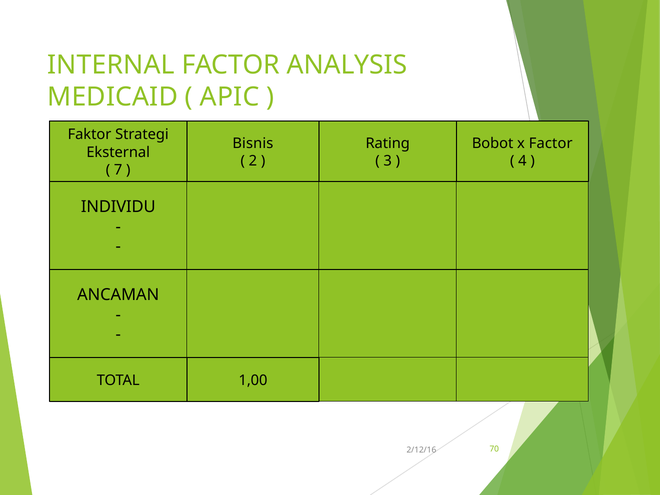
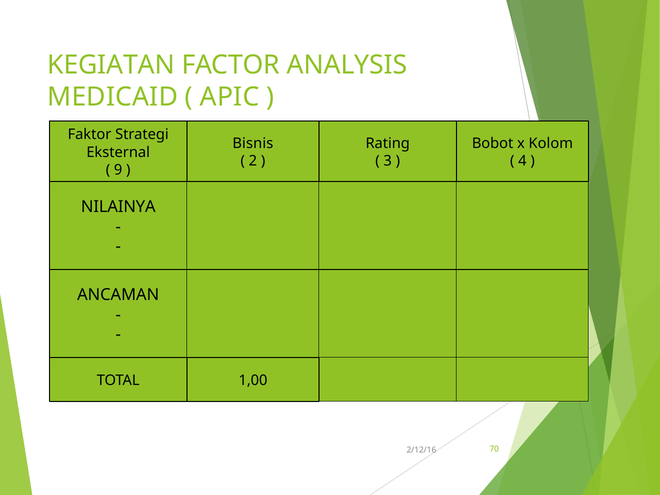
INTERNAL: INTERNAL -> KEGIATAN (111, 65)
x Factor: Factor -> Kolom (551, 143)
7: 7 -> 9 (118, 170)
INDIVIDU: INDIVIDU -> NILAINYA (118, 207)
